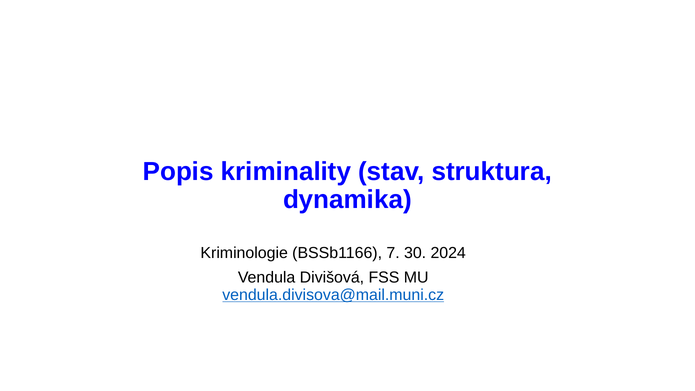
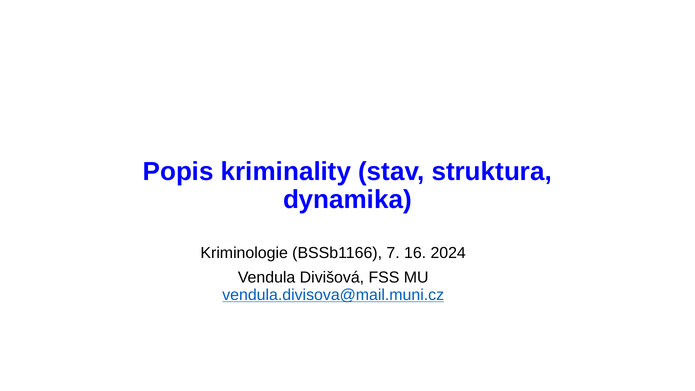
30: 30 -> 16 (415, 253)
